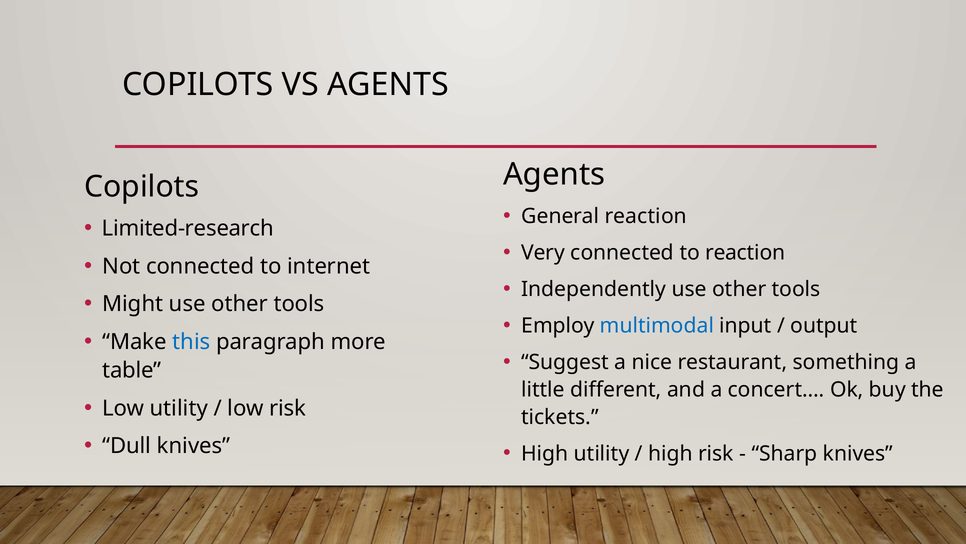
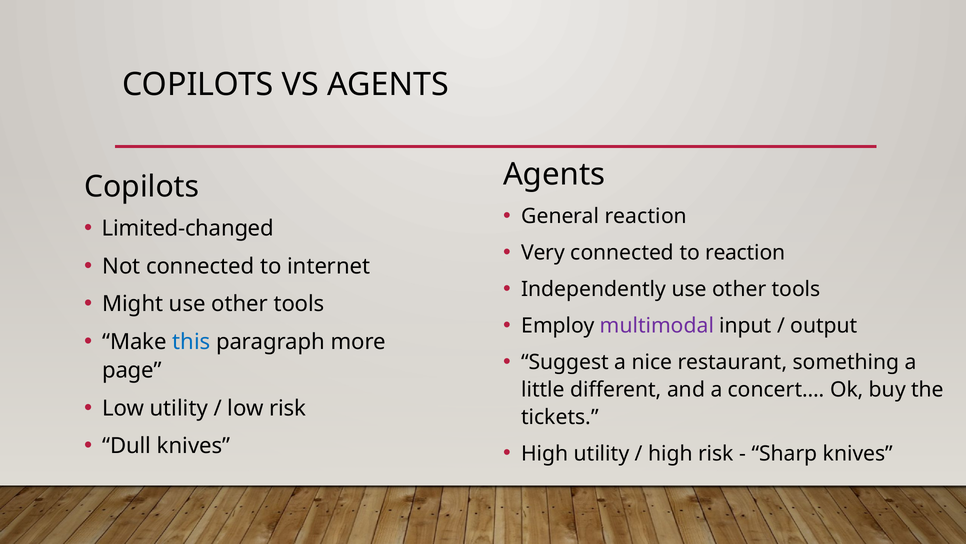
Limited-research: Limited-research -> Limited-changed (188, 228)
multimodal colour: blue -> purple (657, 325)
table: table -> page (132, 370)
